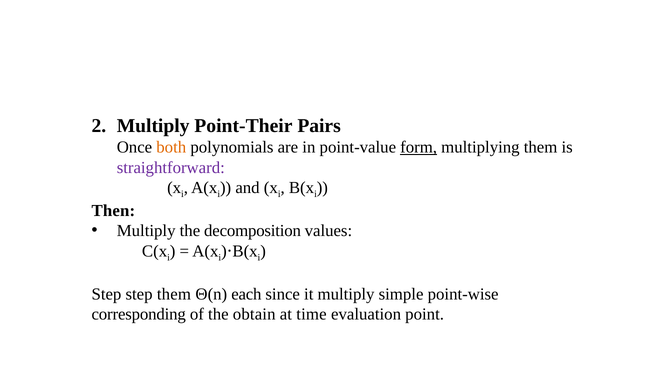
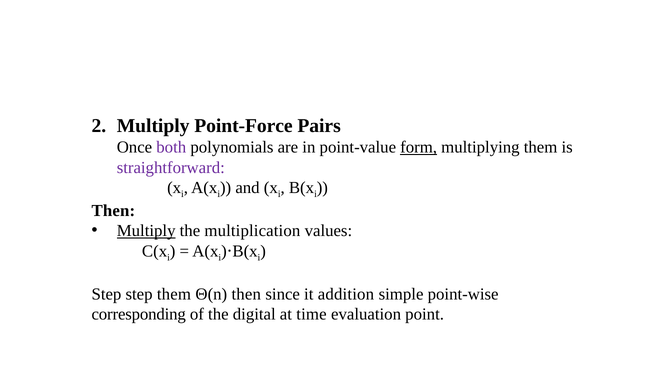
Point-Their: Point-Their -> Point-Force (243, 126)
both colour: orange -> purple (171, 147)
Multiply underline: none -> present (146, 231)
decomposition: decomposition -> multiplication (252, 231)
Θ(n each: each -> then (246, 294)
it multiply: multiply -> addition (346, 294)
obtain: obtain -> digital (254, 314)
